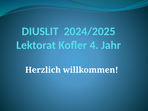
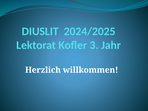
4: 4 -> 3 (94, 45)
